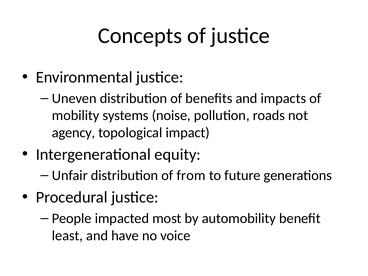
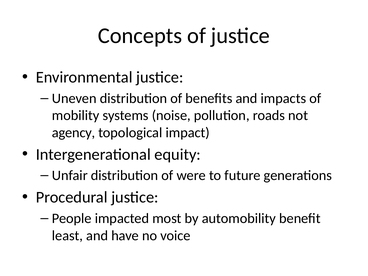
from: from -> were (191, 176)
